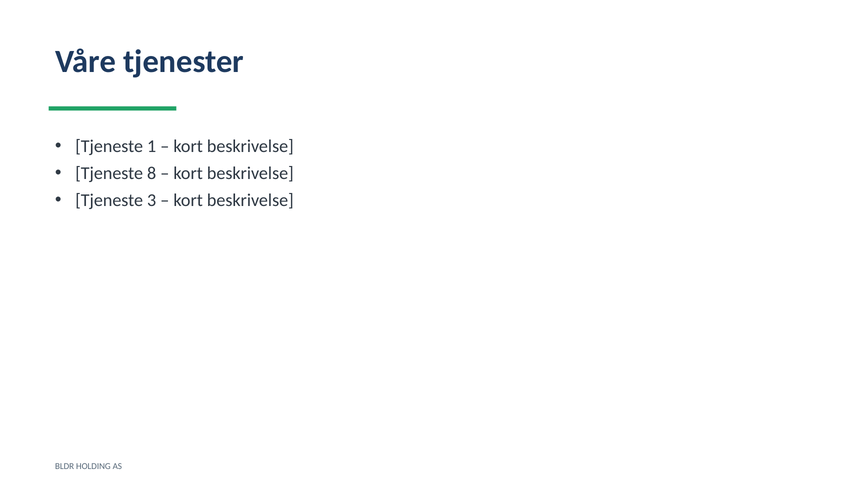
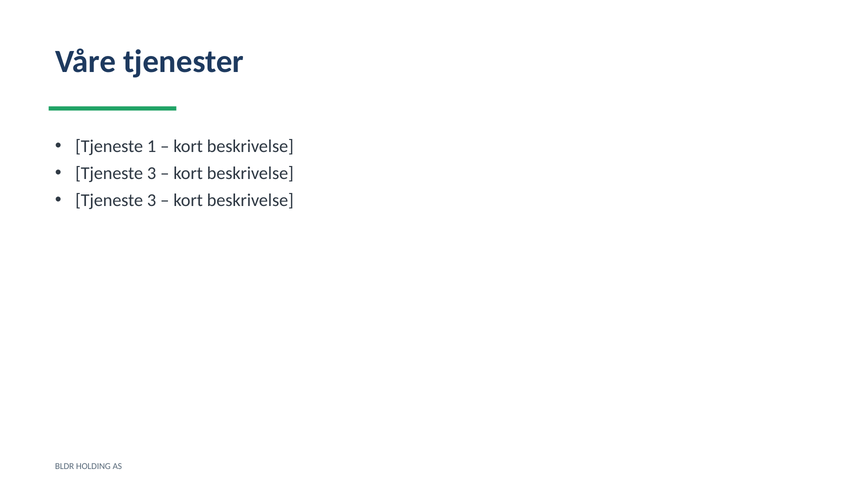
8: 8 -> 3 (152, 174)
